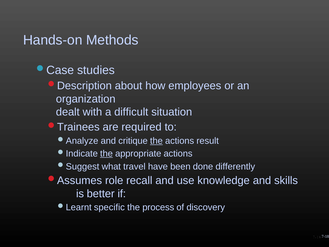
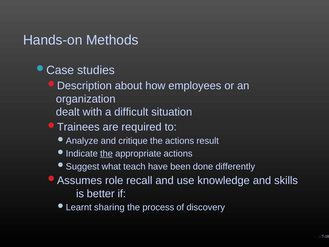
the underline: present -> none (156, 141)
travel: travel -> teach (134, 166)
specific: specific -> sharing (109, 207)
